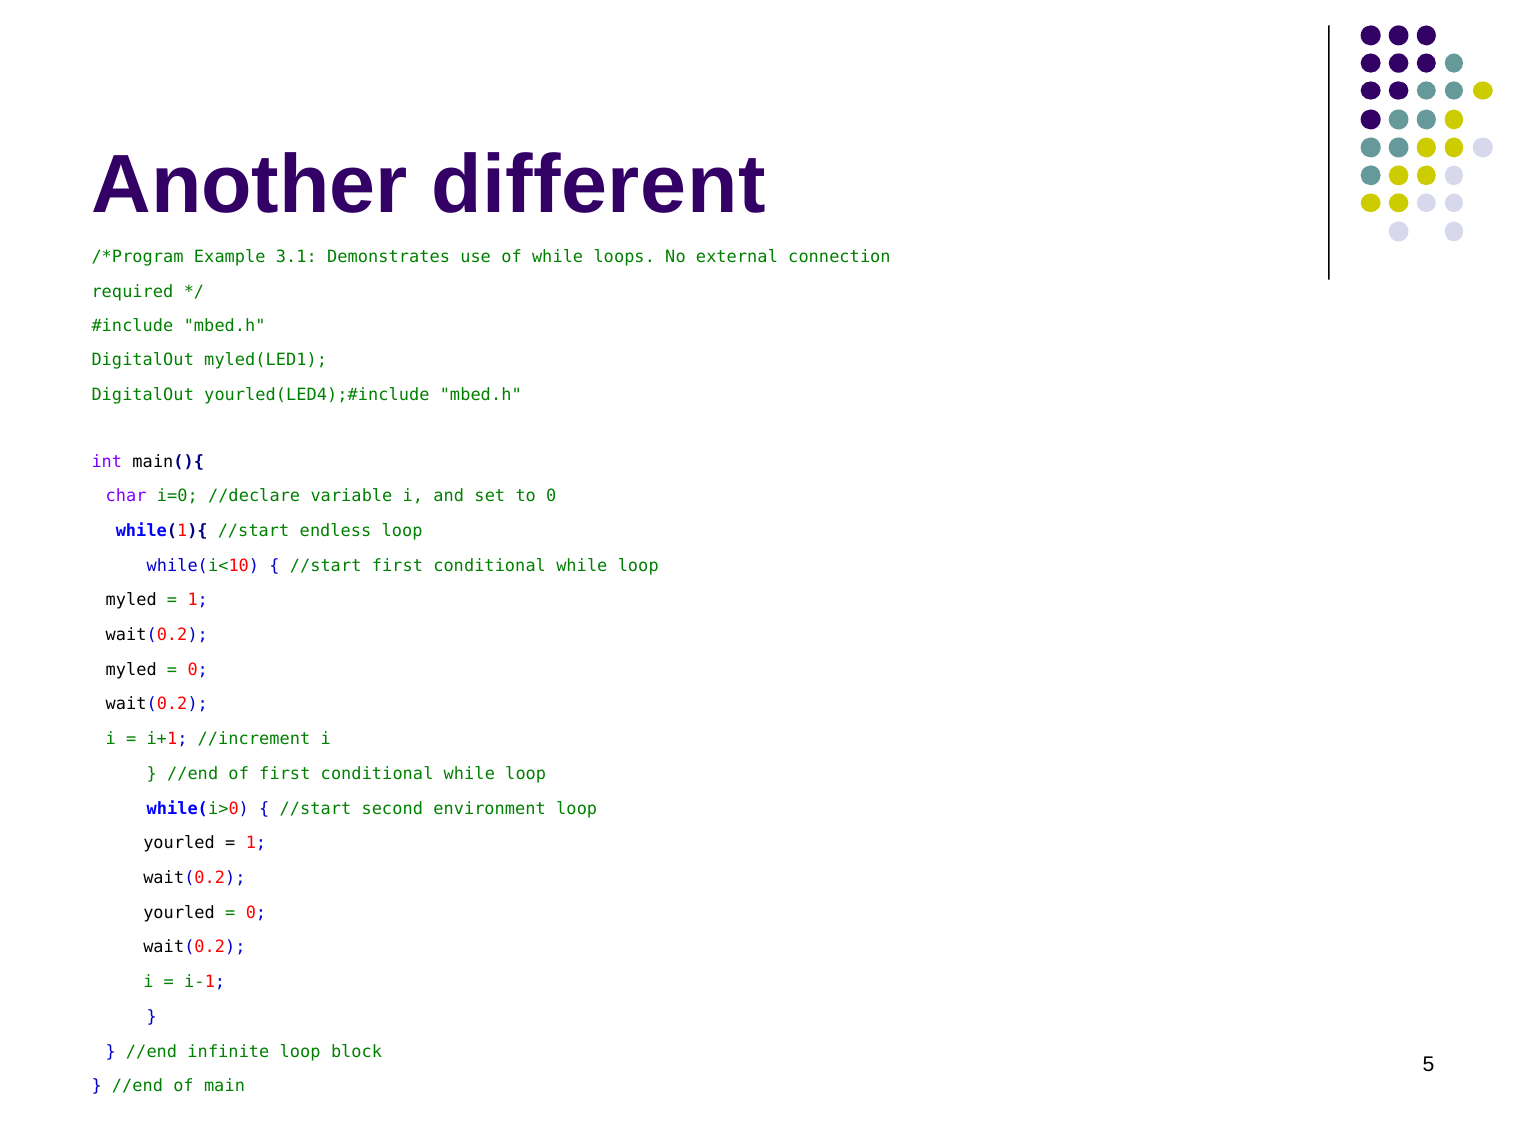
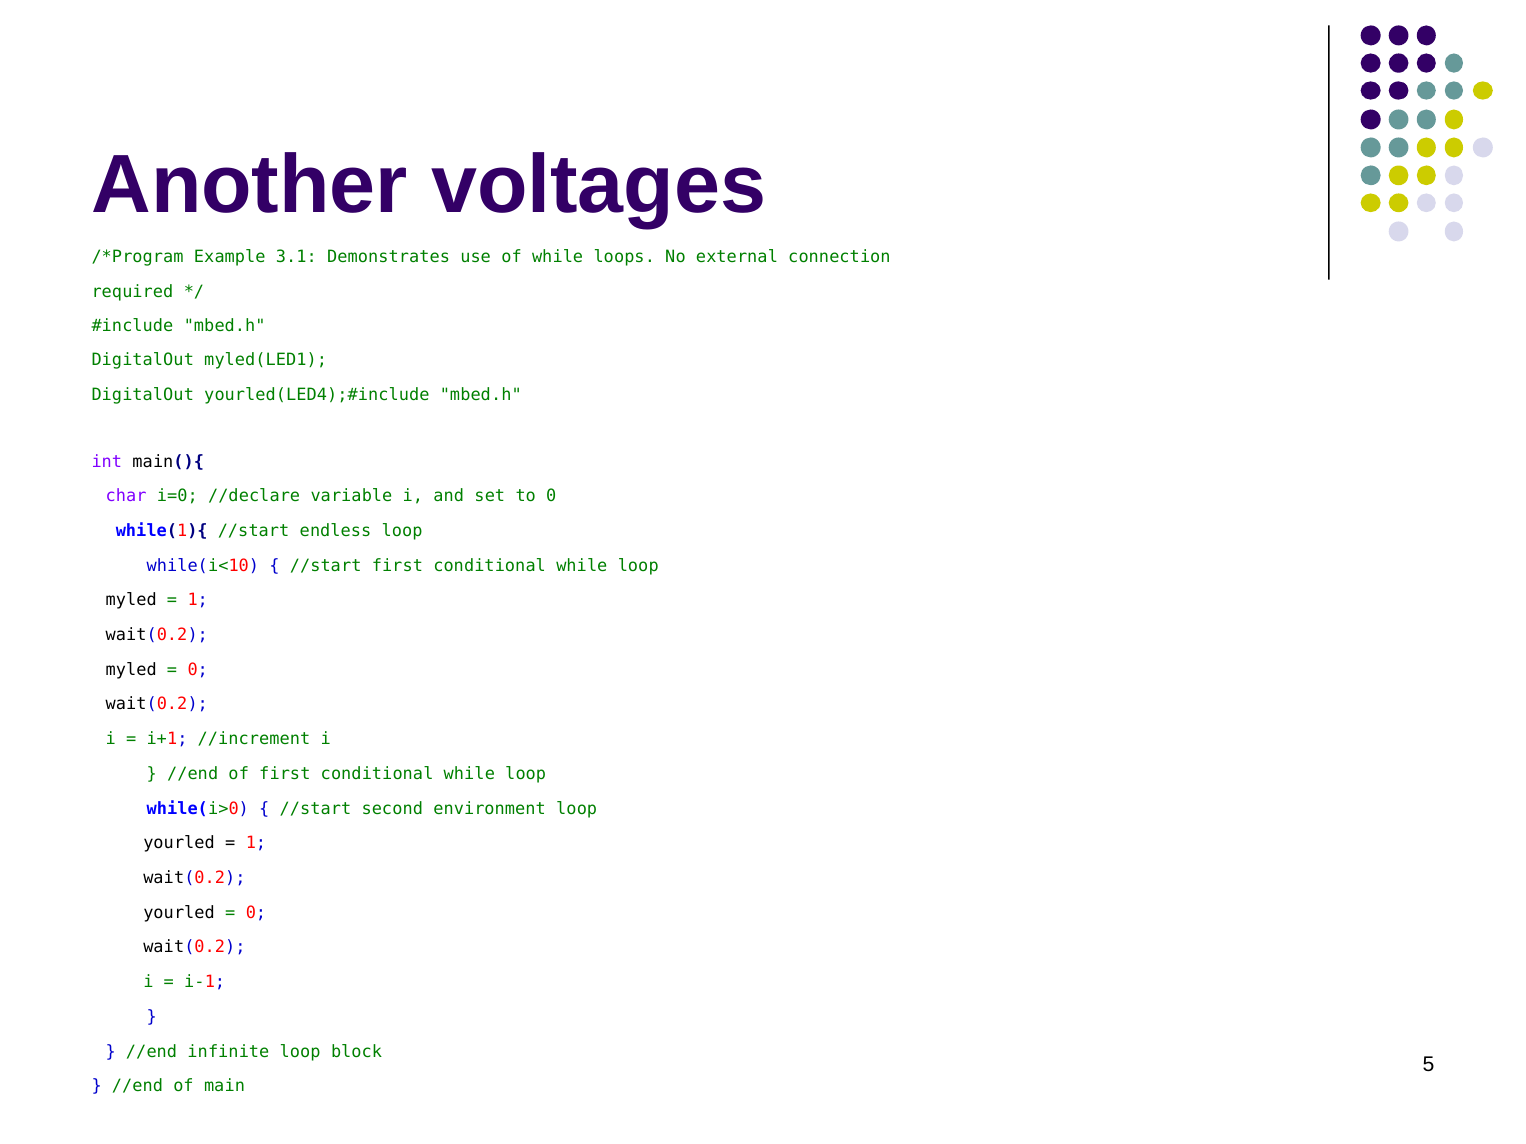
different: different -> voltages (599, 185)
